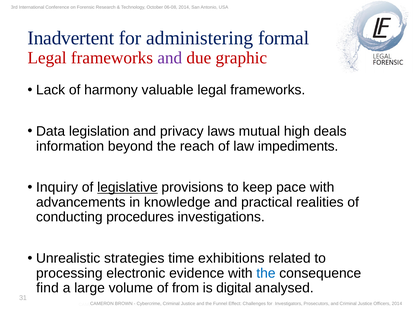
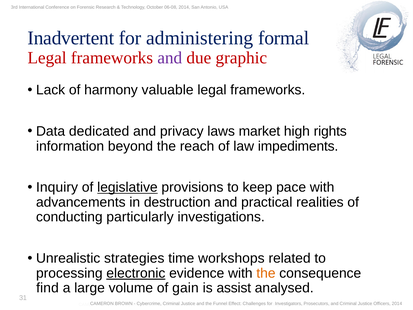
legislation: legislation -> dedicated (99, 131)
mutual: mutual -> market (259, 131)
deals: deals -> rights (330, 131)
knowledge: knowledge -> destruction (177, 202)
procedures: procedures -> particularly (140, 217)
exhibitions: exhibitions -> workshops (231, 258)
electronic underline: none -> present (136, 273)
the colour: blue -> orange (266, 273)
from: from -> gain (185, 288)
digital: digital -> assist (234, 288)
